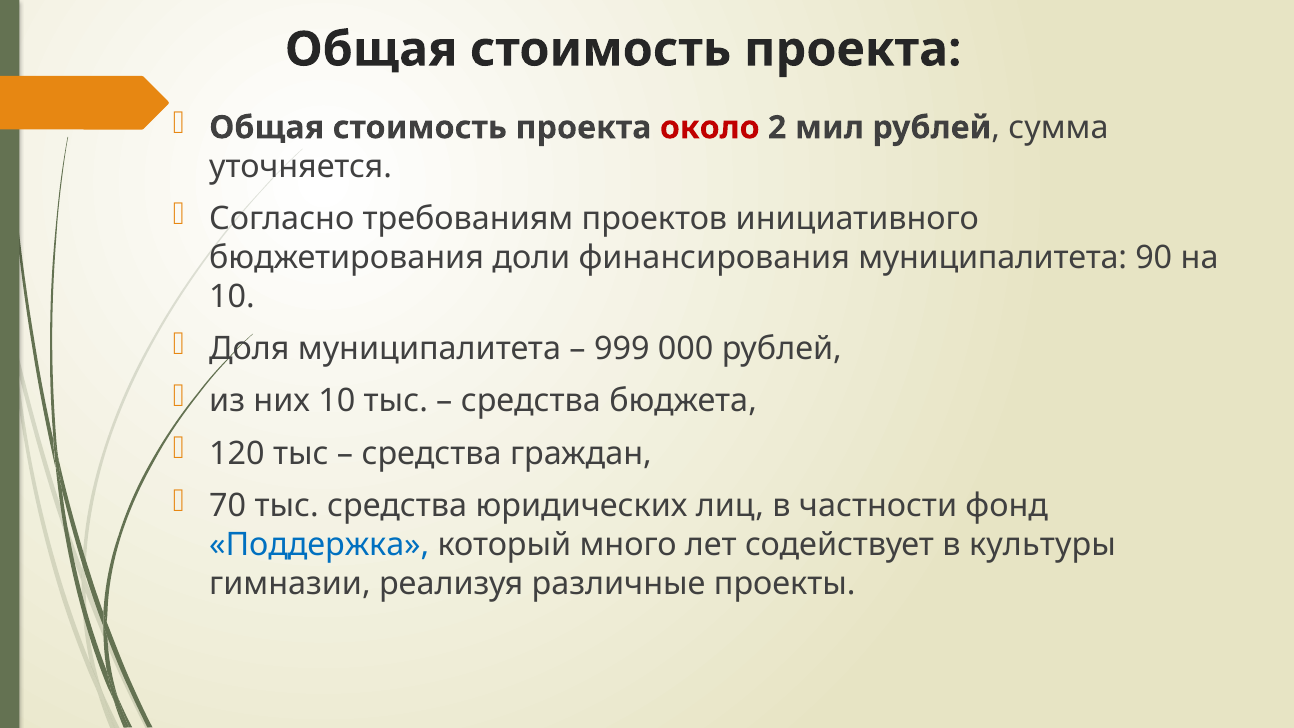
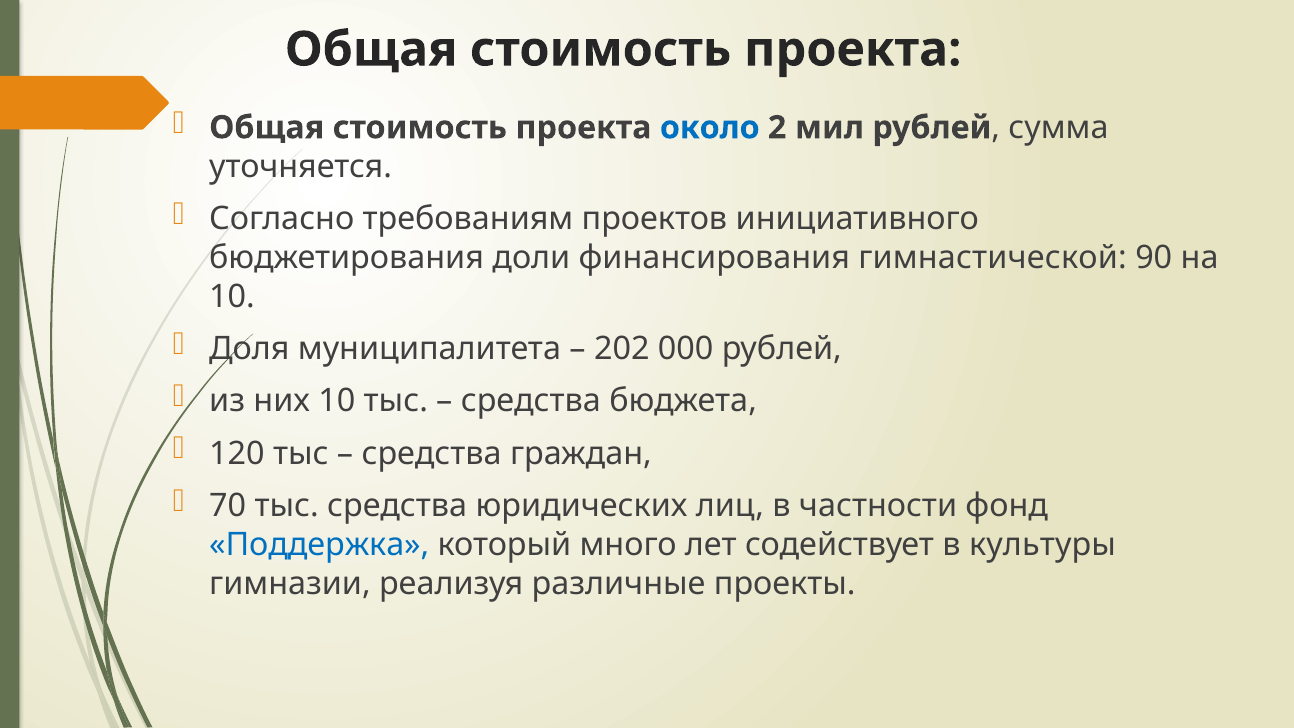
около colour: red -> blue (710, 128)
финансирования муниципалитета: муниципалитета -> гимнастической (993, 258)
999: 999 -> 202 (622, 349)
